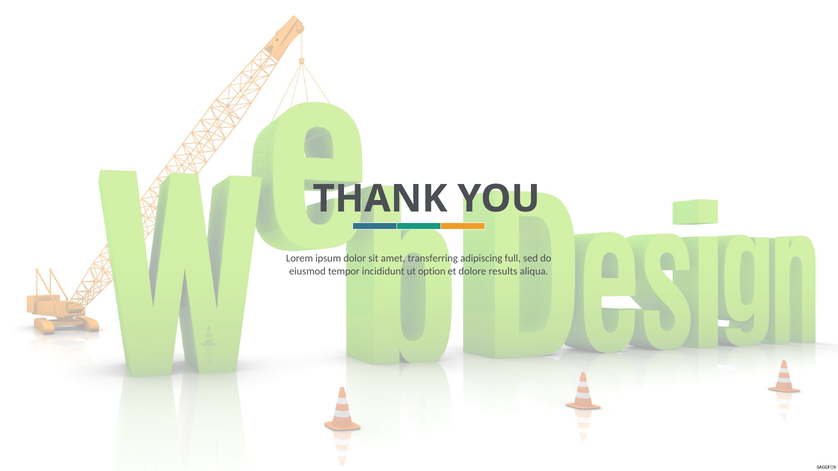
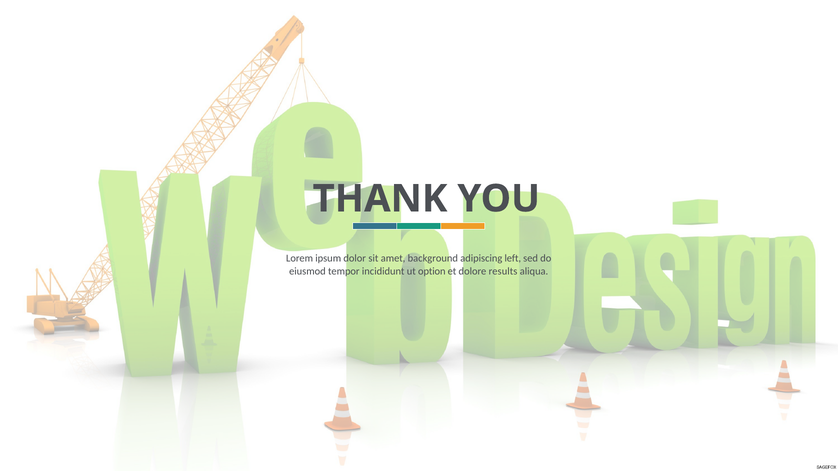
transferring: transferring -> background (433, 259)
full: full -> left (513, 259)
